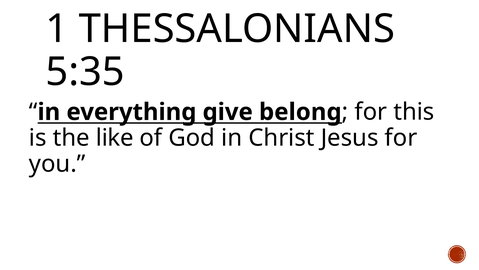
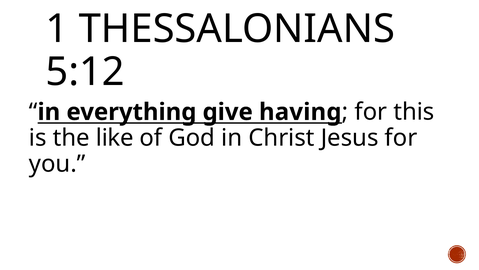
5:35: 5:35 -> 5:12 (85, 72)
belong: belong -> having (300, 112)
